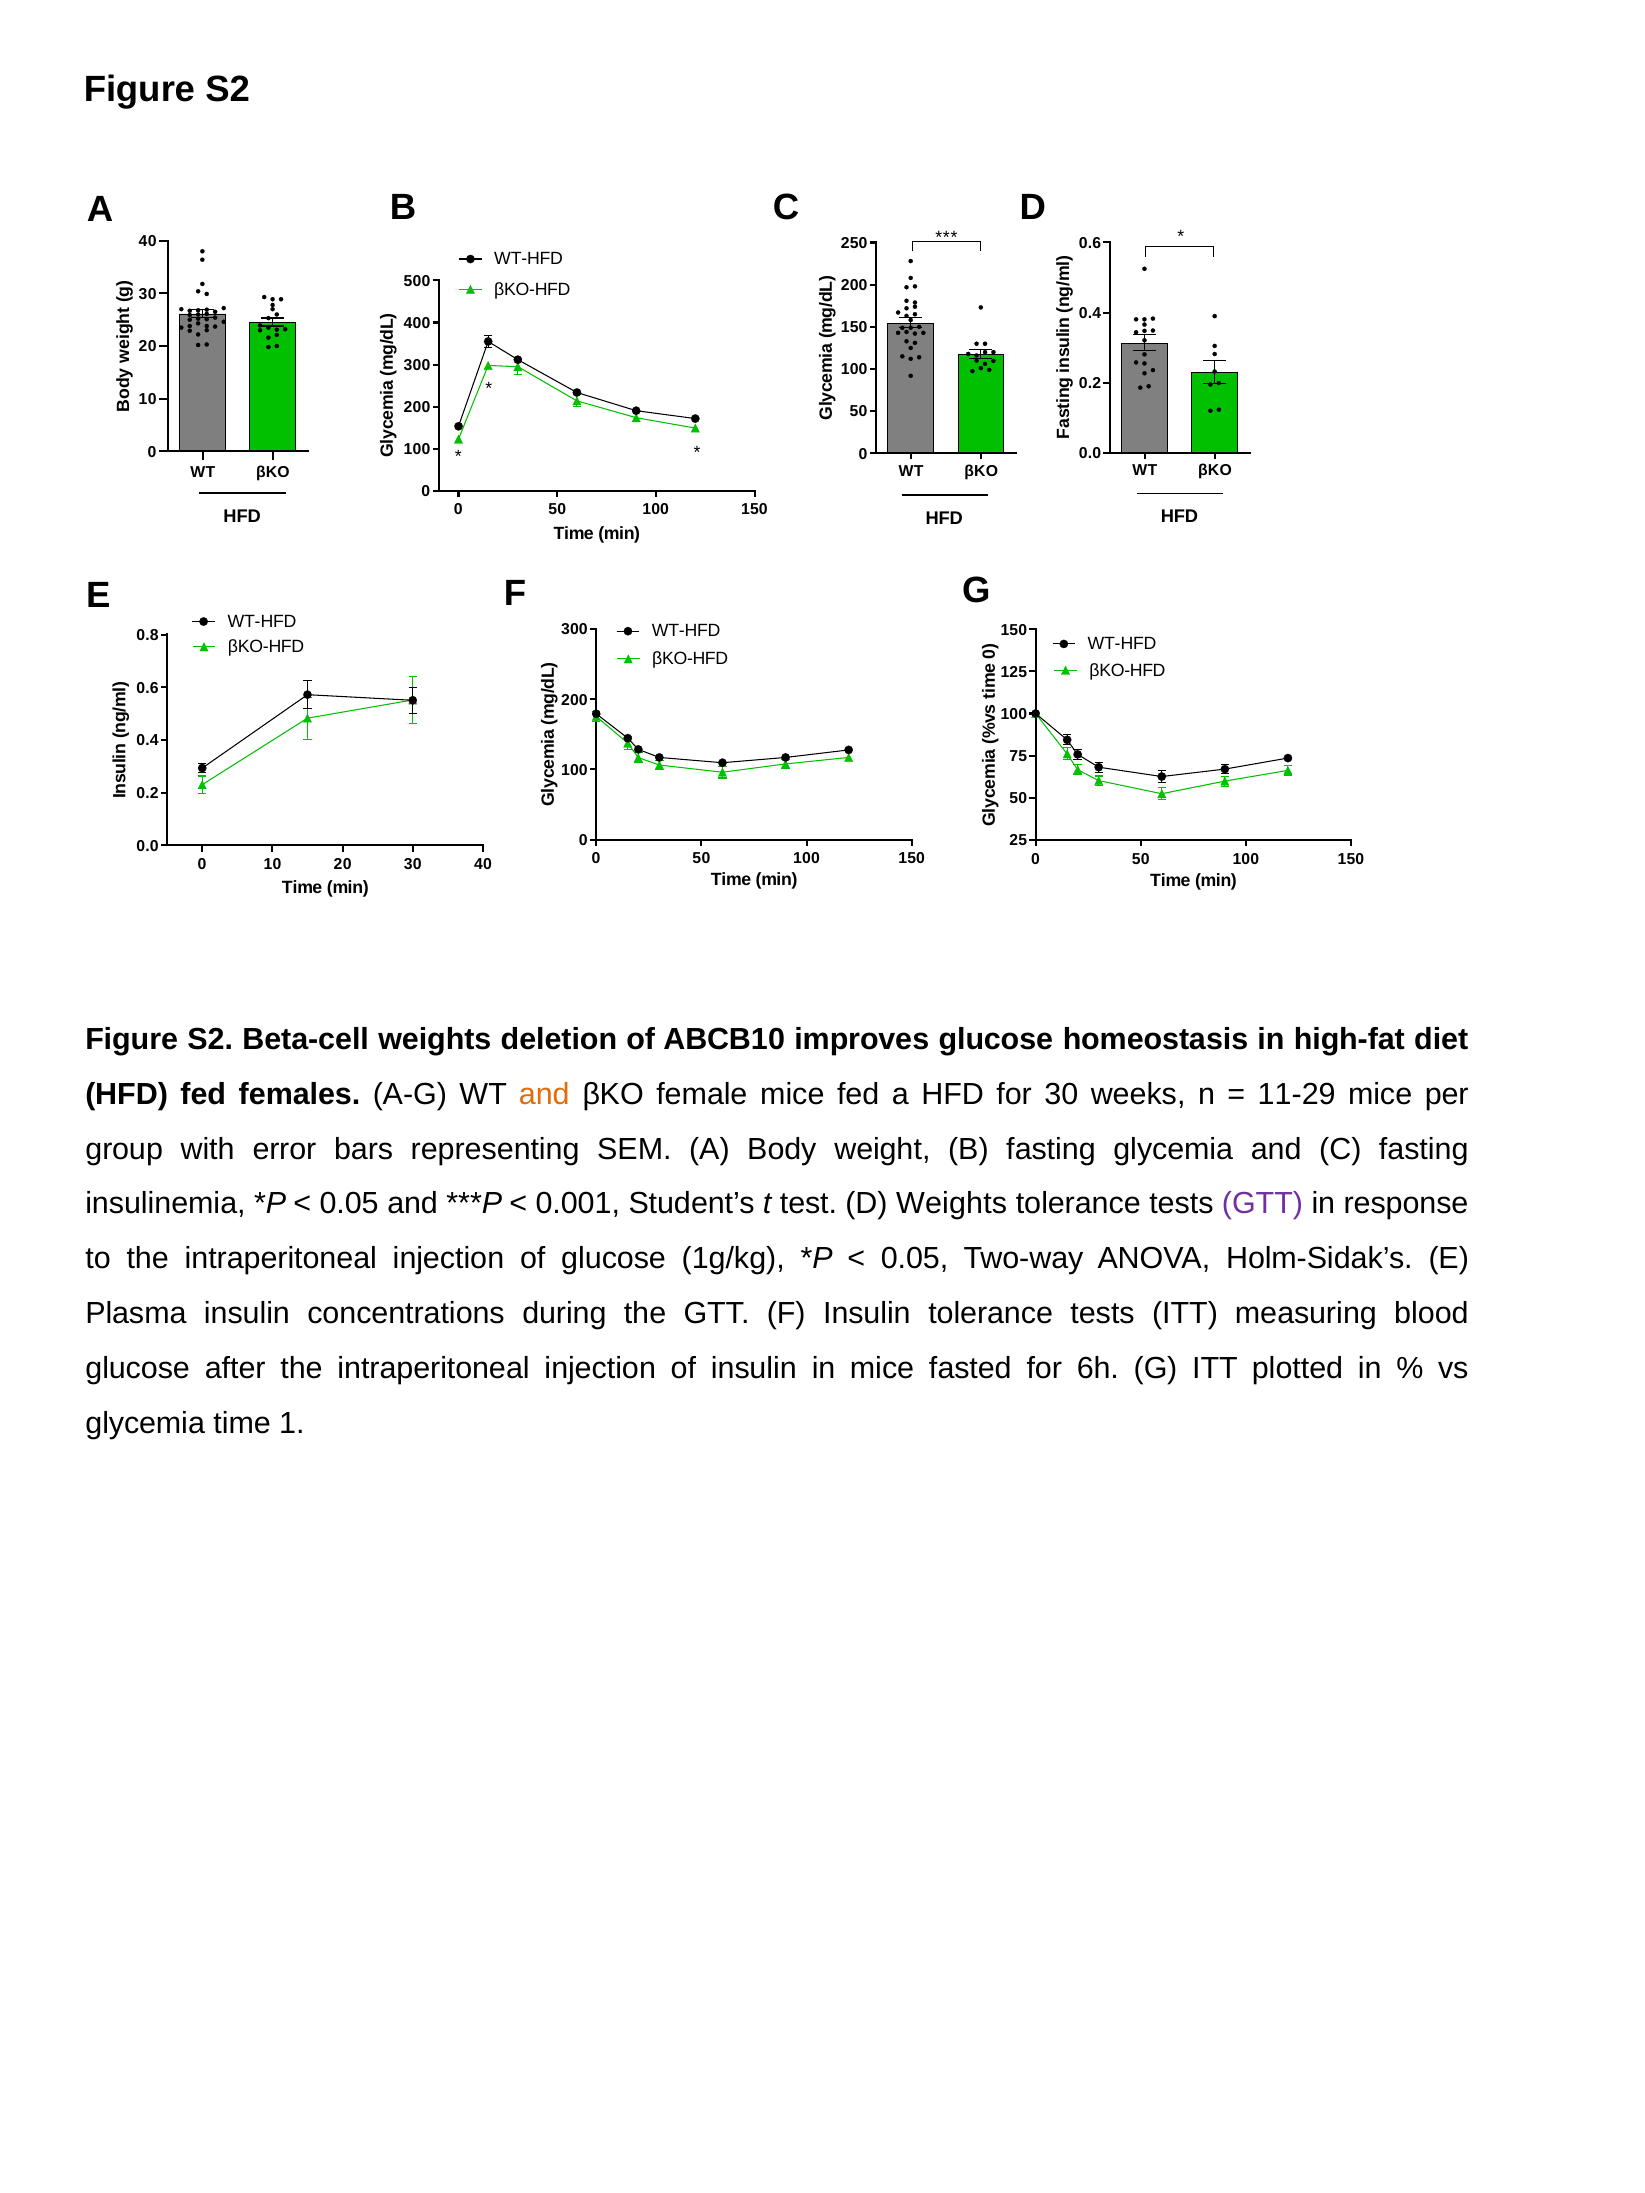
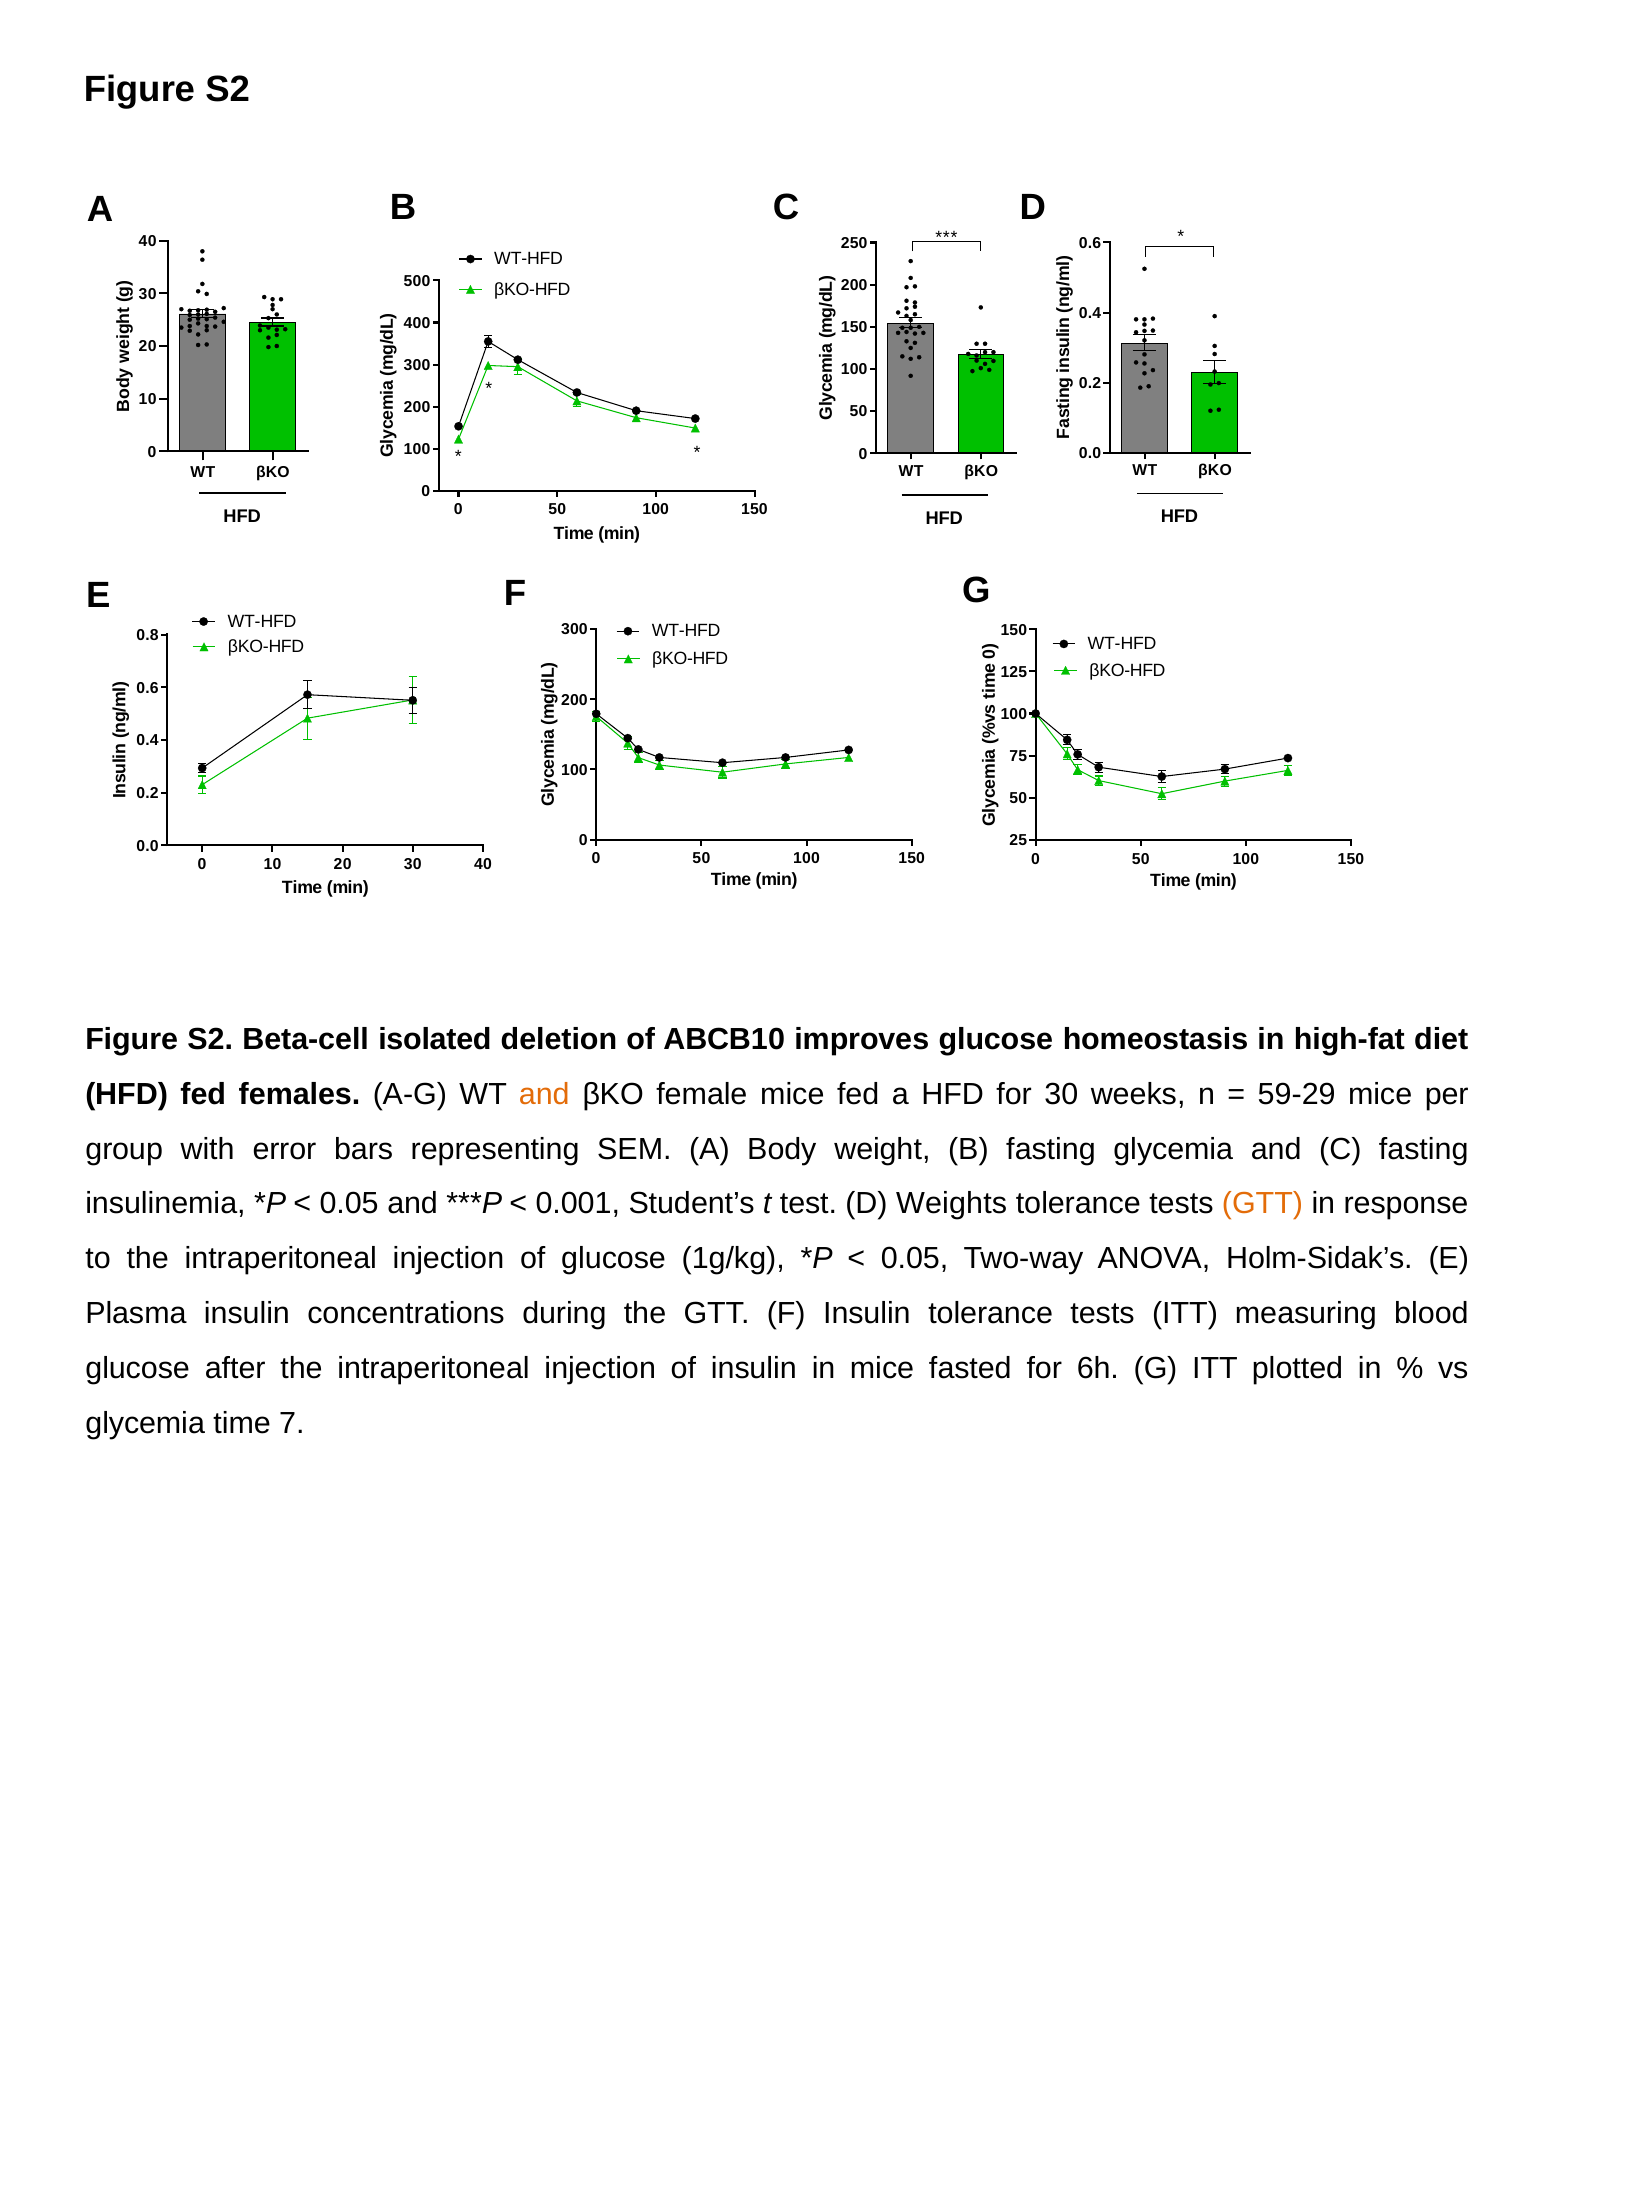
Beta-cell weights: weights -> isolated (435, 1039)
11-29: 11-29 -> 59-29 (1297, 1094)
GTT colour: purple -> orange (1262, 1204)
1: 1 -> 7 (292, 1424)
